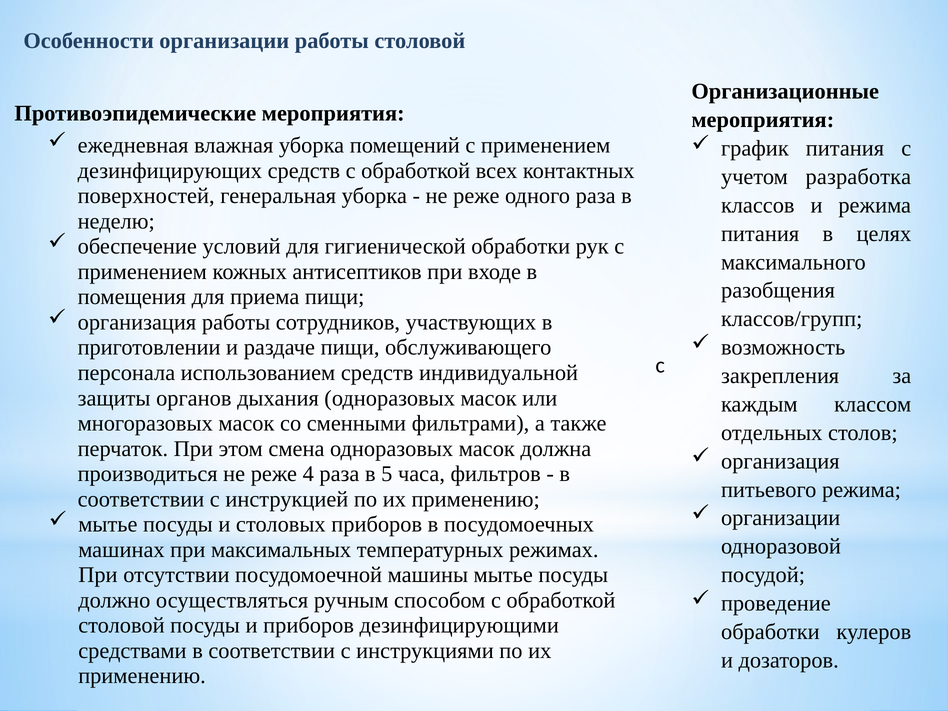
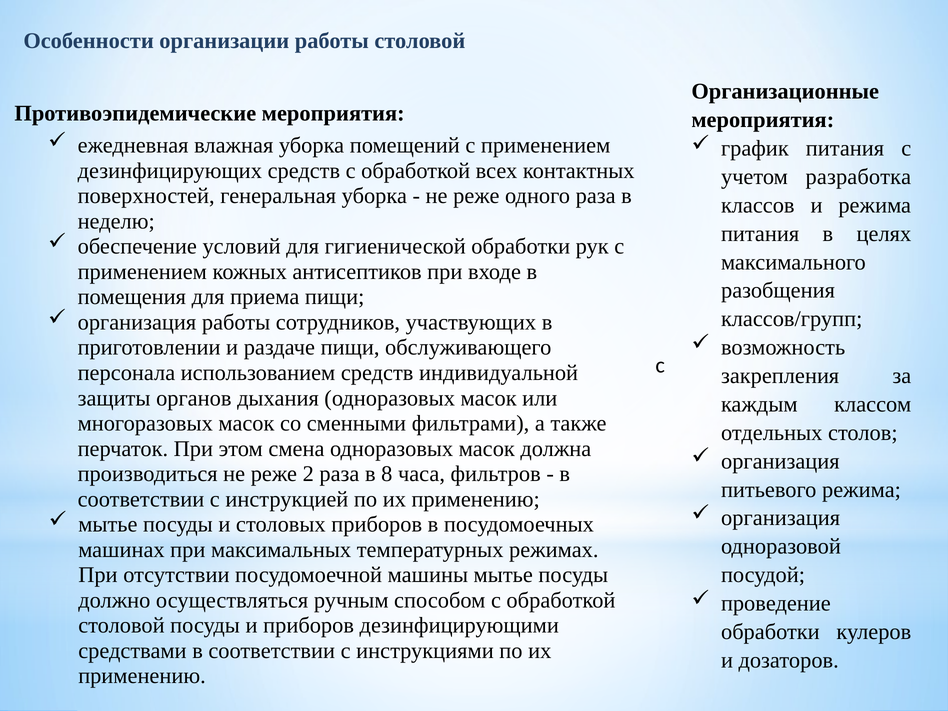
4: 4 -> 2 (308, 474)
5: 5 -> 8 (387, 474)
организации: организации -> организация (781, 518)
